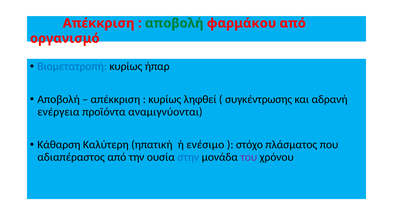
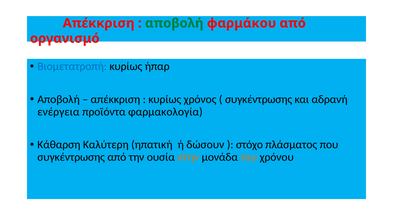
ληφθεί: ληφθεί -> χρόνος (200, 99)
αναμιγνύονται: αναμιγνύονται -> φαρμακολογία (165, 112)
ενέσιμο: ενέσιμο -> δώσουν (205, 145)
αδιαπέραστος: αδιαπέραστος -> συγκέντρωσης (71, 157)
στην colour: blue -> orange (188, 157)
του colour: purple -> orange (249, 157)
